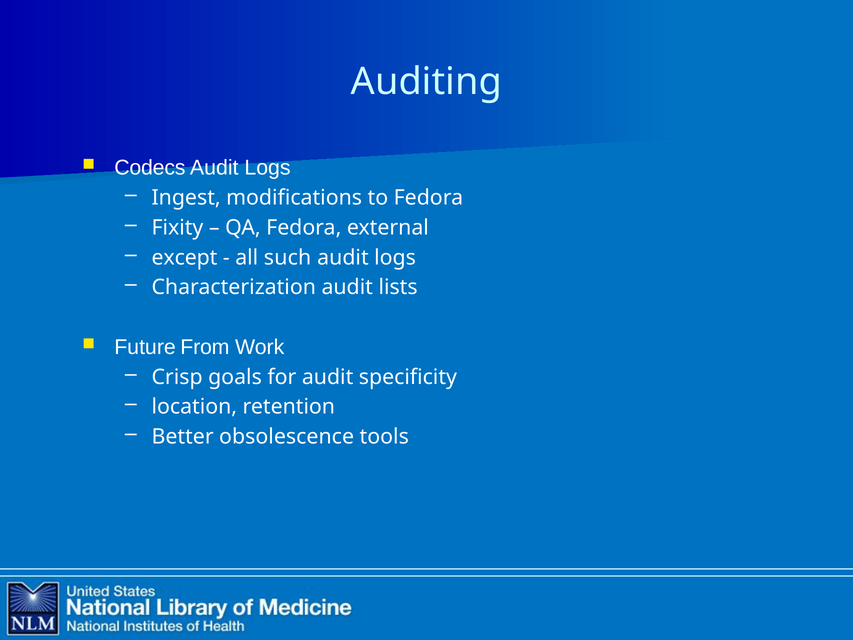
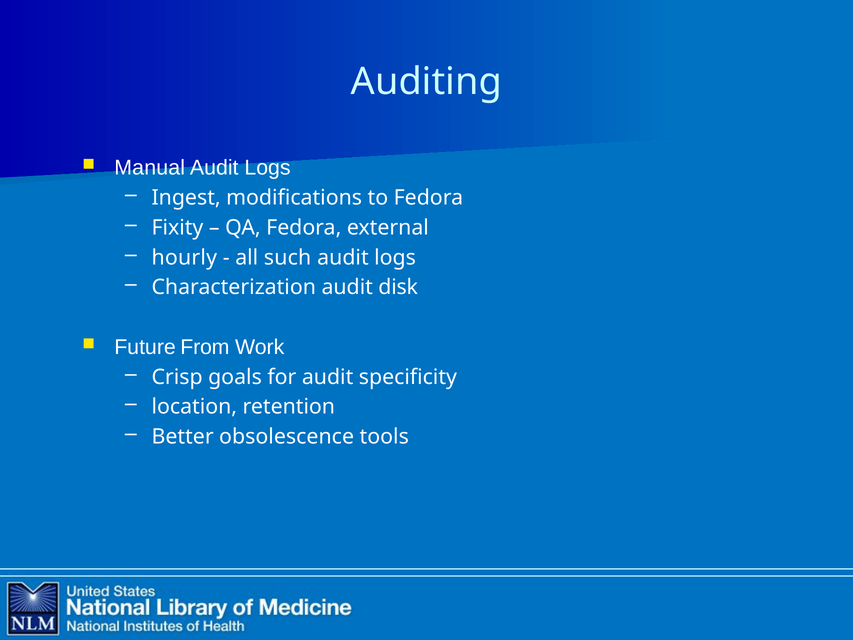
Codecs: Codecs -> Manual (150, 168)
except: except -> hourly (184, 257)
lists: lists -> disk (398, 287)
